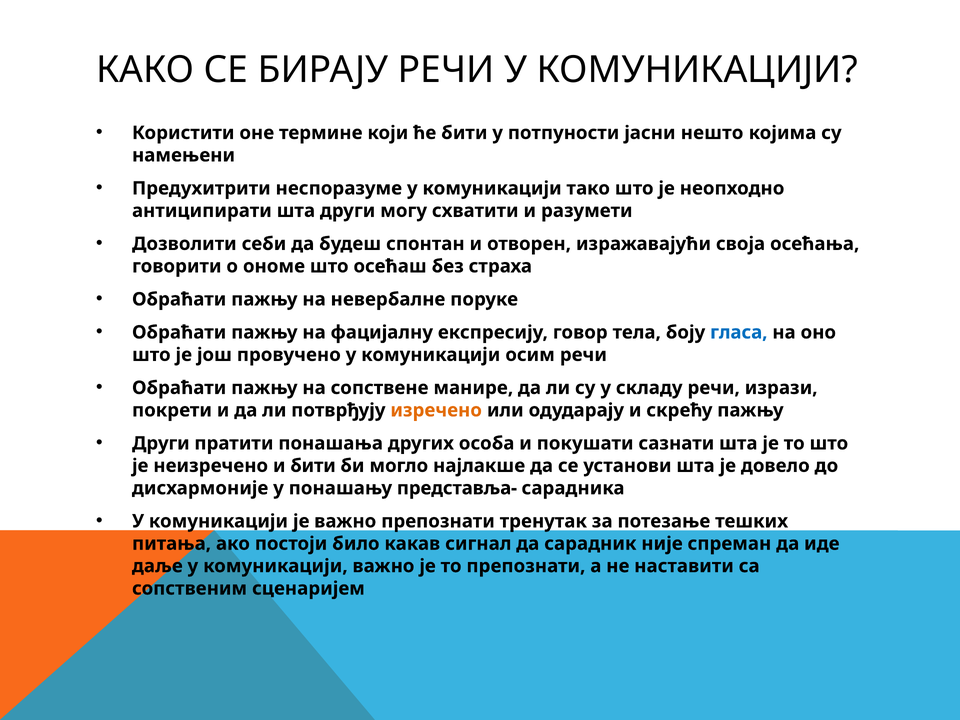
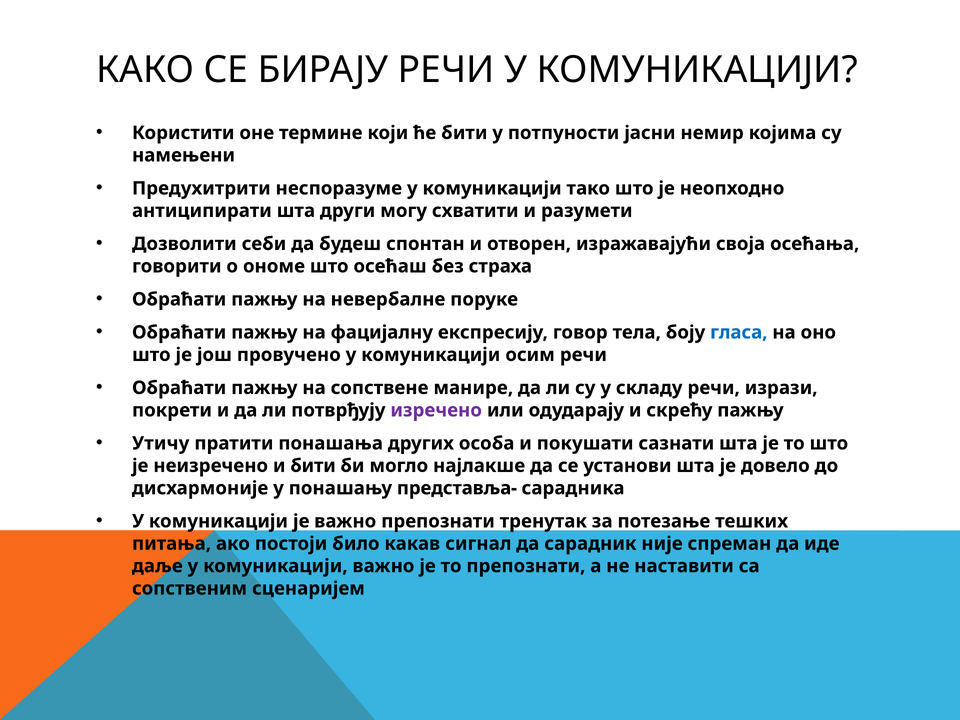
нешто: нешто -> немир (712, 133)
изречено colour: orange -> purple (436, 410)
Други: Други -> Утичу (161, 443)
